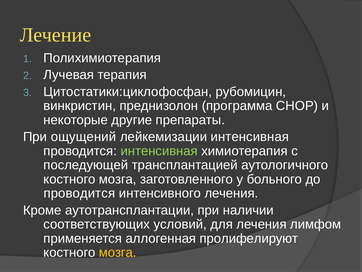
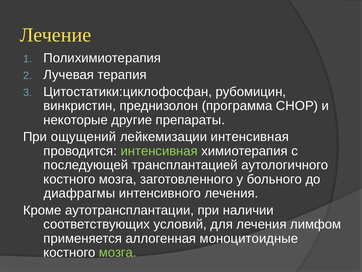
проводится: проводится -> диафрагмы (79, 193)
пролифелируют: пролифелируют -> моноцитоидные (249, 238)
мозга colour: yellow -> light green (118, 252)
